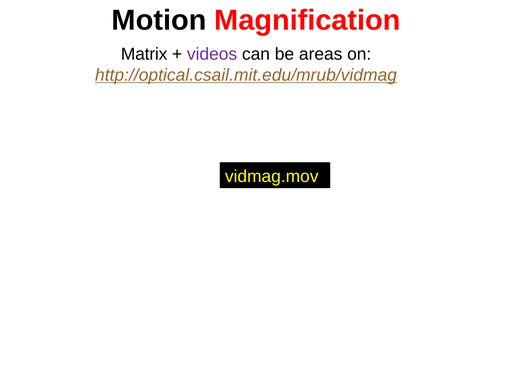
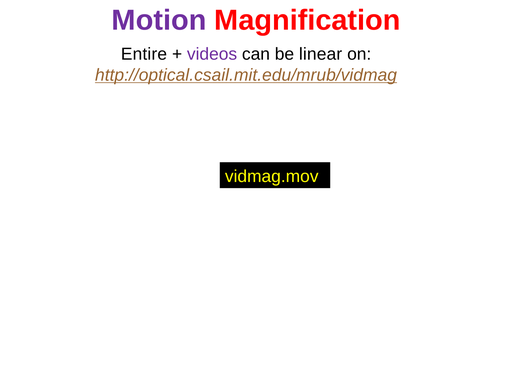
Motion colour: black -> purple (159, 20)
Matrix: Matrix -> Entire (144, 54)
areas: areas -> linear (321, 54)
